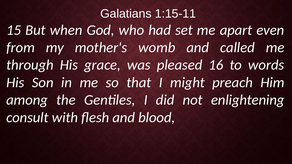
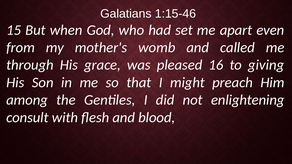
1:15-11: 1:15-11 -> 1:15-46 (176, 14)
words: words -> giving (266, 65)
